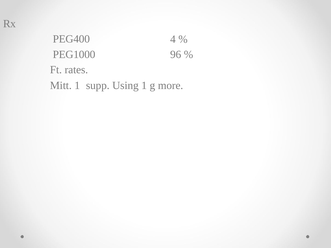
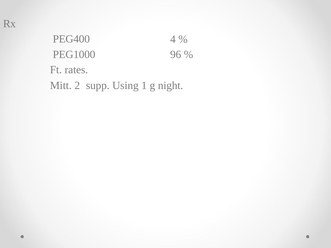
Mitt 1: 1 -> 2 (77, 86)
more: more -> night (171, 86)
